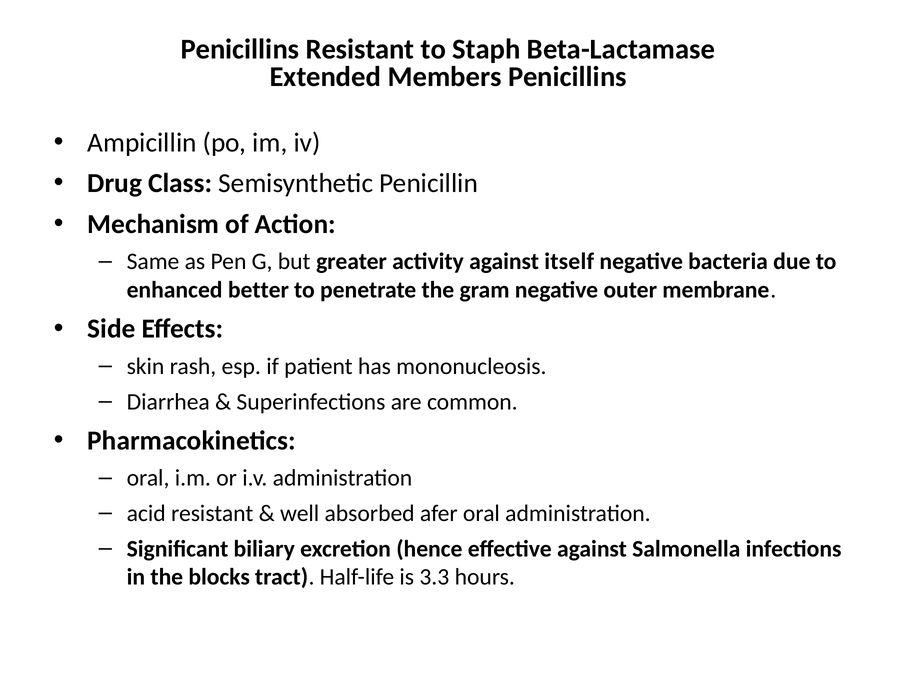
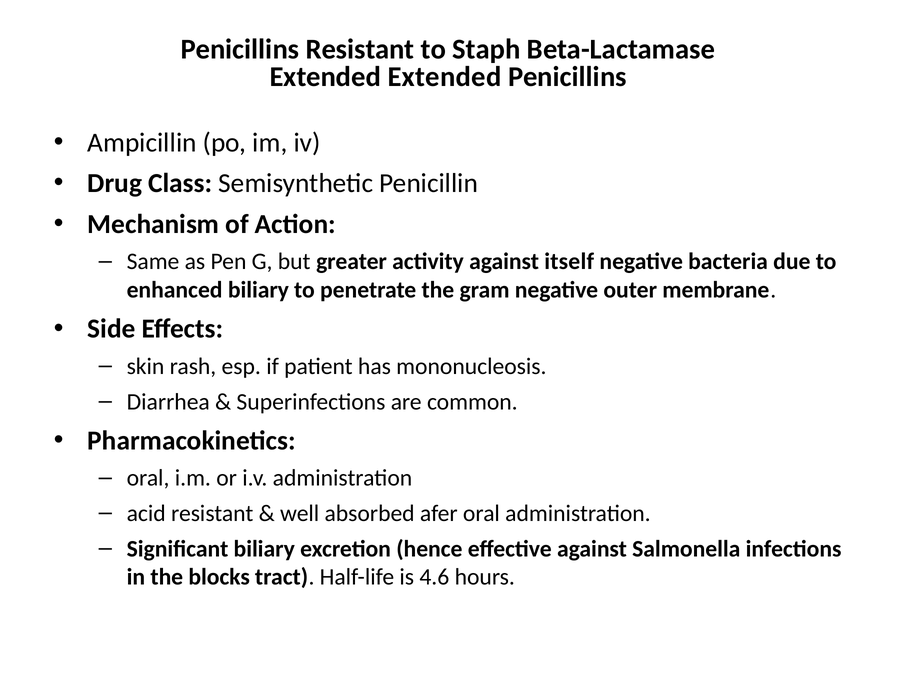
Extended Members: Members -> Extended (445, 77)
enhanced better: better -> biliary (258, 290)
3.3: 3.3 -> 4.6 (434, 577)
